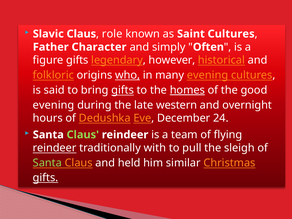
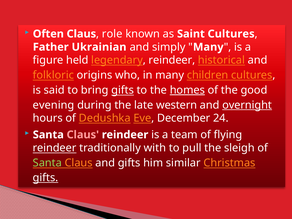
Slavic: Slavic -> Often (48, 34)
Character: Character -> Ukrainian (99, 47)
Often: Often -> Many (208, 47)
figure gifts: gifts -> held (77, 60)
legendary however: however -> reindeer (172, 60)
who underline: present -> none (128, 75)
many evening: evening -> children (208, 75)
overnight underline: none -> present (247, 105)
Claus colour: light green -> pink (83, 135)
and held: held -> gifts (129, 163)
